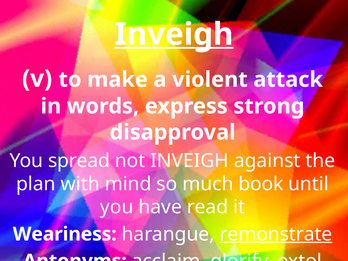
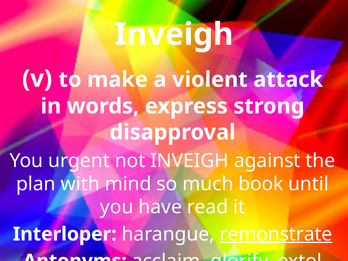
Inveigh underline: present -> none (174, 34)
spread: spread -> urgent (79, 161)
Weariness: Weariness -> Interloper (65, 234)
